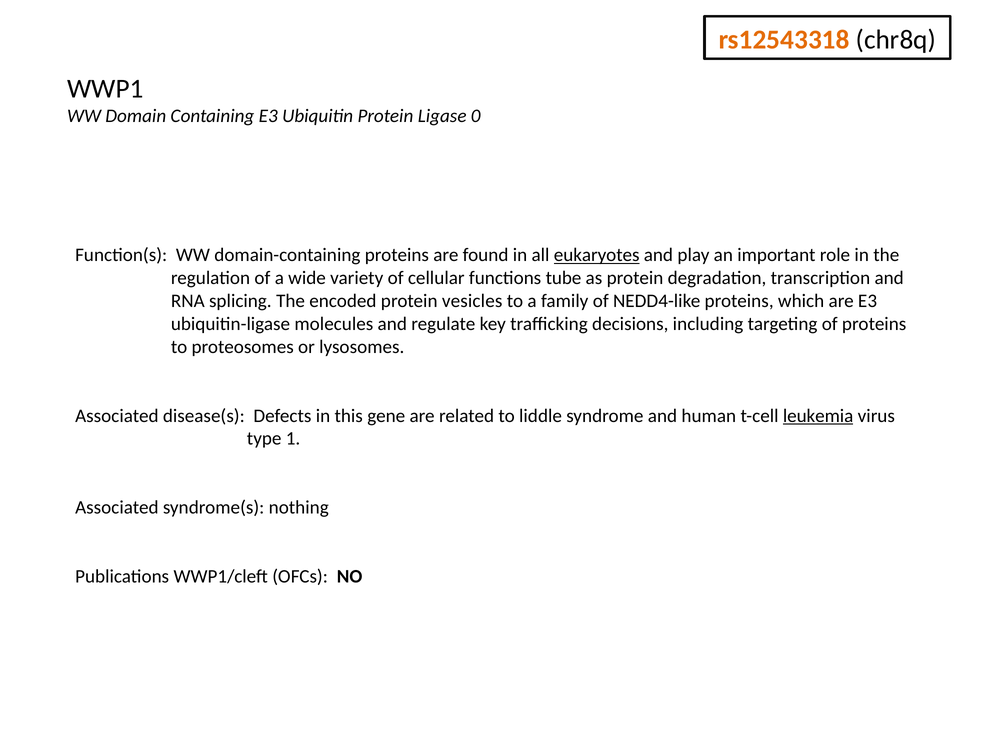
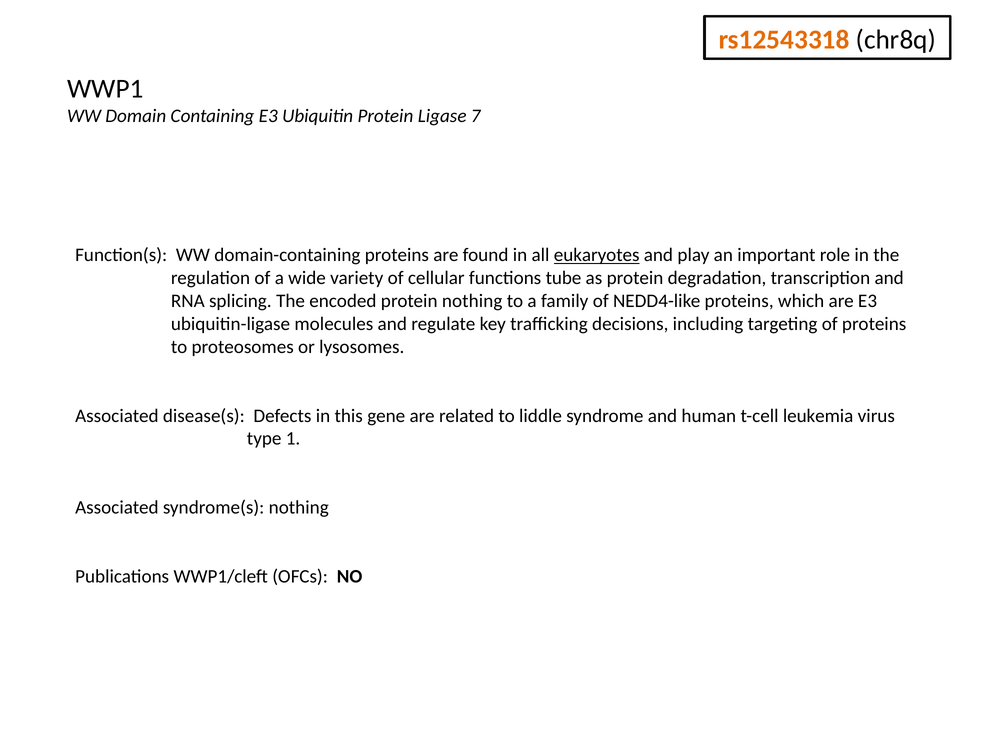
0: 0 -> 7 (476, 116)
protein vesicles: vesicles -> nothing (472, 301)
leukemia underline: present -> none (818, 416)
